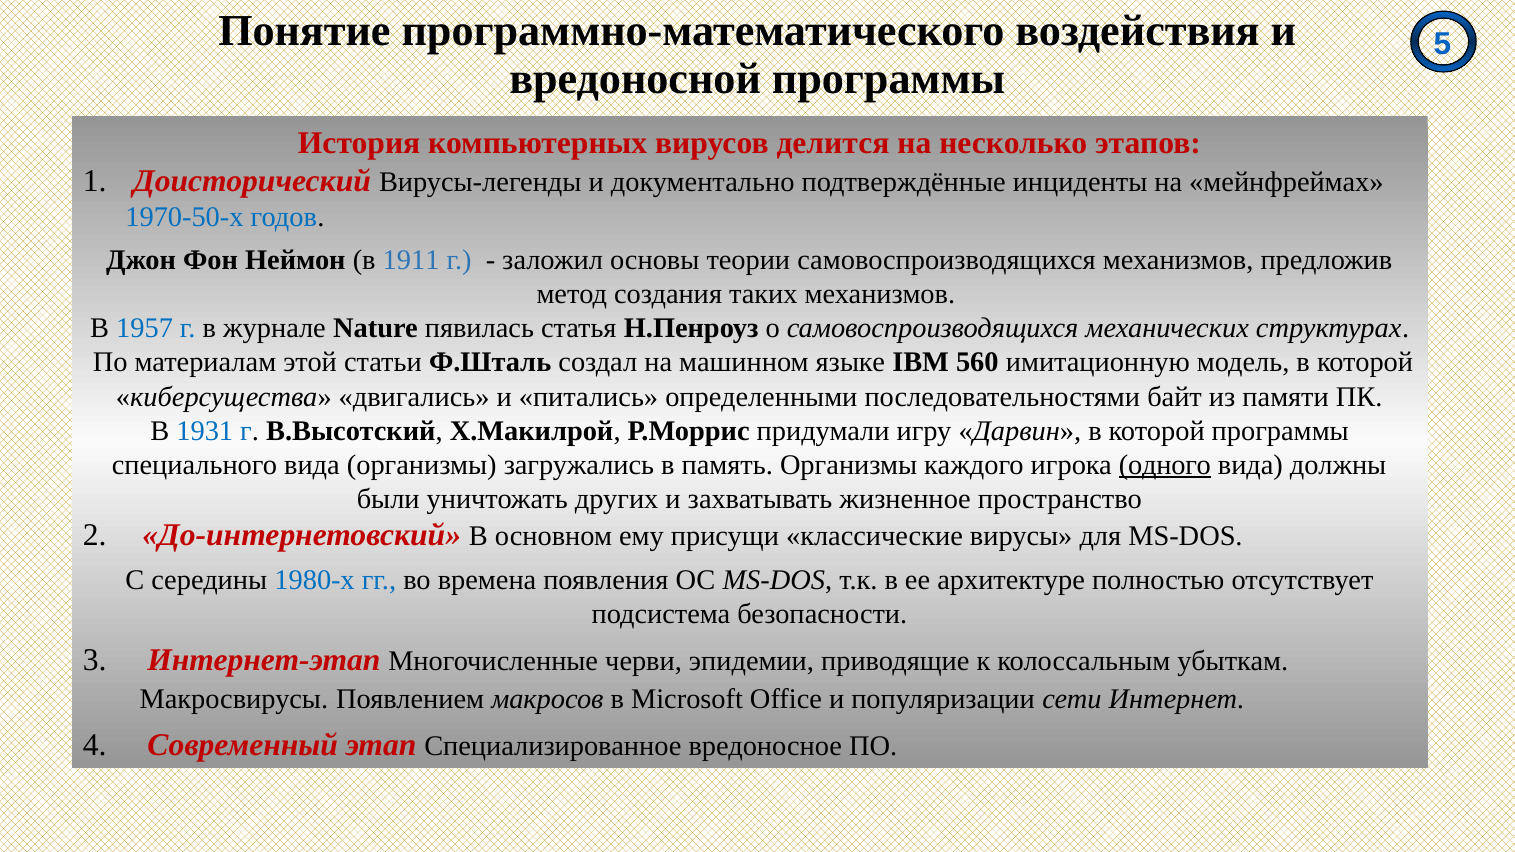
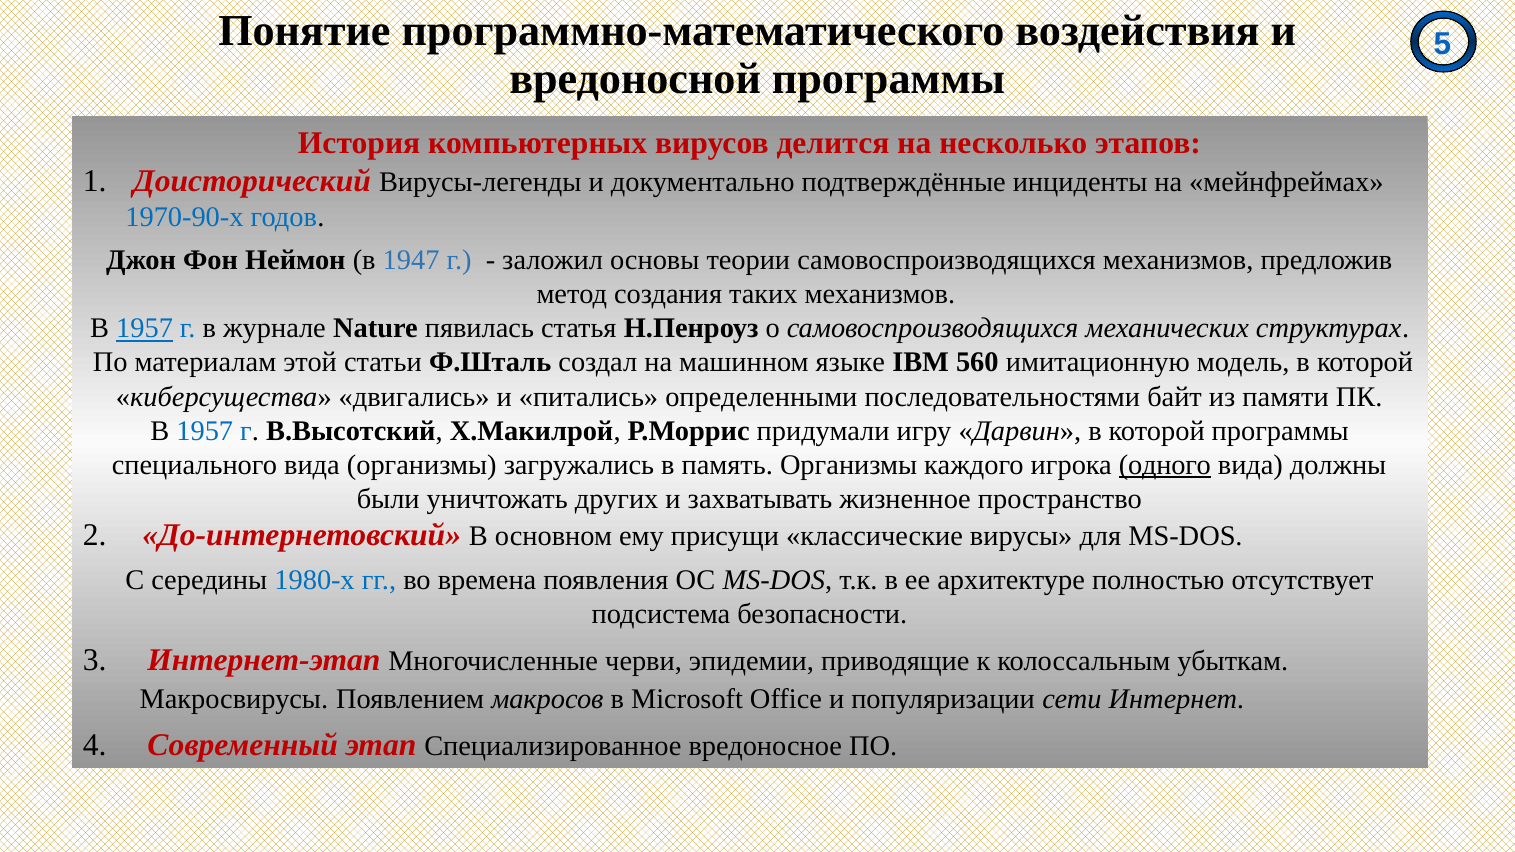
1970-50-х: 1970-50-х -> 1970-90-х (184, 217)
1911: 1911 -> 1947 (411, 260)
1957 underline: none -> present (145, 329)
1931: 1931 -> 1957 (205, 431)
